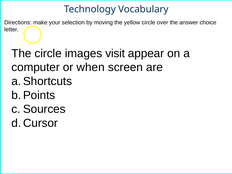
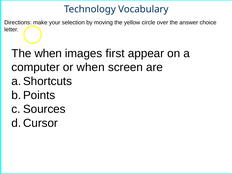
The circle: circle -> when (48, 53)
visit: visit -> first (115, 53)
